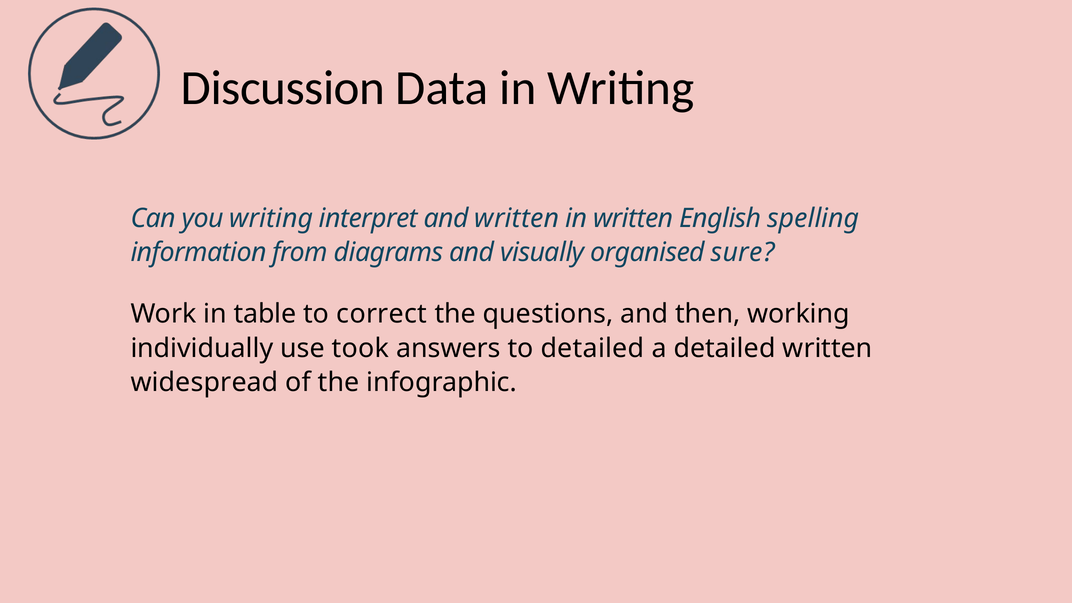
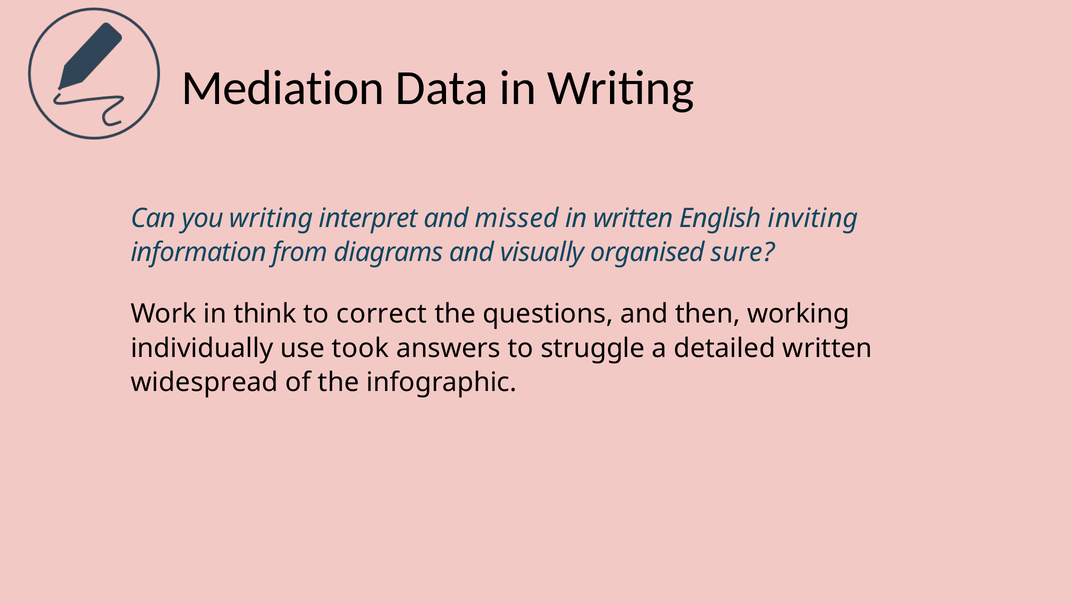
Discussion: Discussion -> Mediation (283, 88)
and written: written -> missed (517, 218)
spelling: spelling -> inviting (813, 218)
table: table -> think (265, 314)
to detailed: detailed -> struggle (593, 348)
